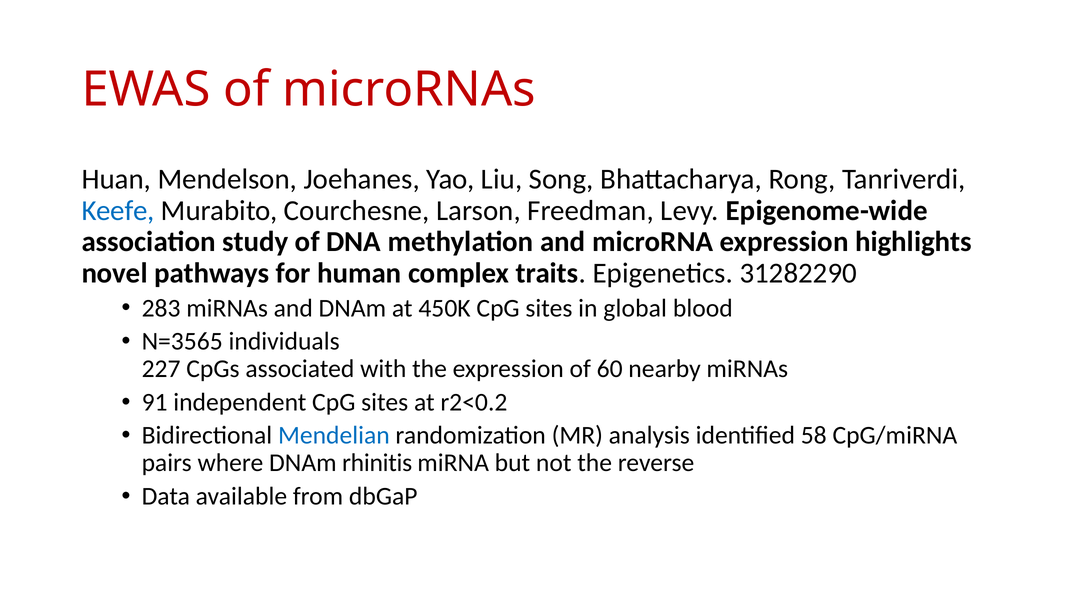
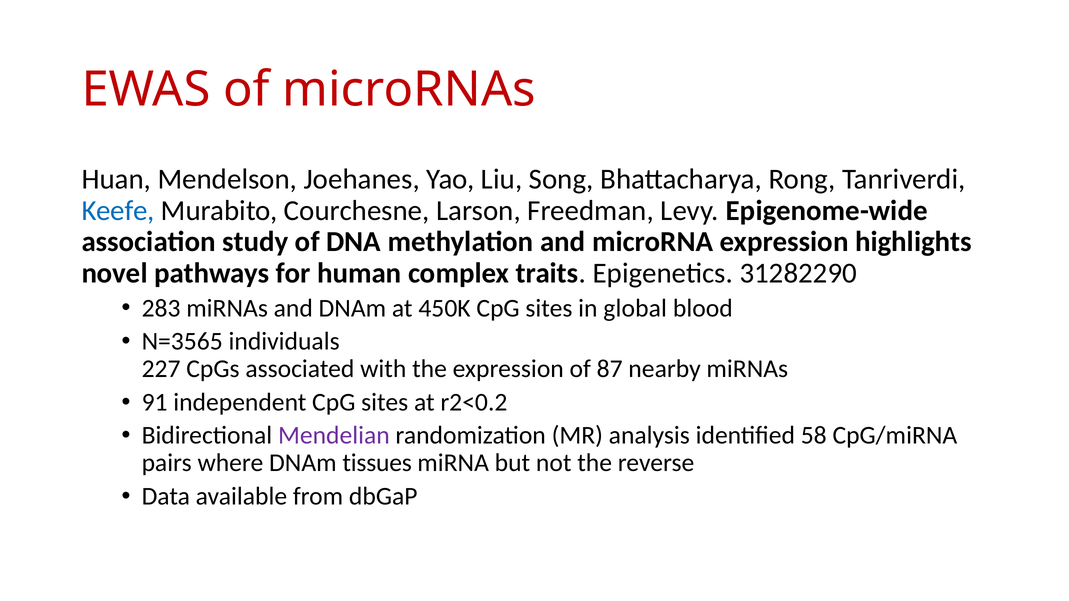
60: 60 -> 87 (610, 369)
Mendelian colour: blue -> purple (334, 436)
rhinitis: rhinitis -> tissues (377, 463)
